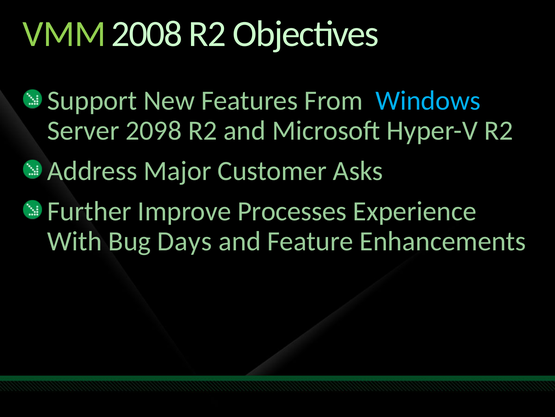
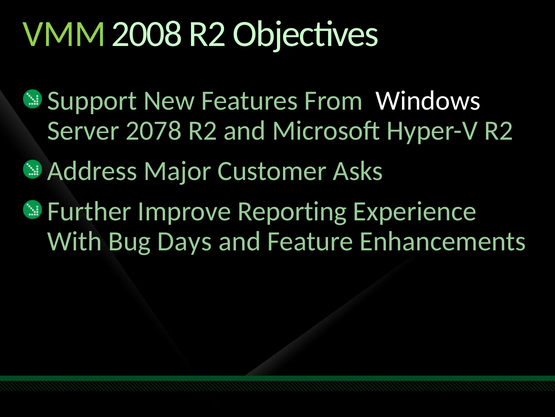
Windows colour: light blue -> white (428, 101)
2098: 2098 -> 2078 (154, 131)
Processes: Processes -> Reporting (292, 211)
